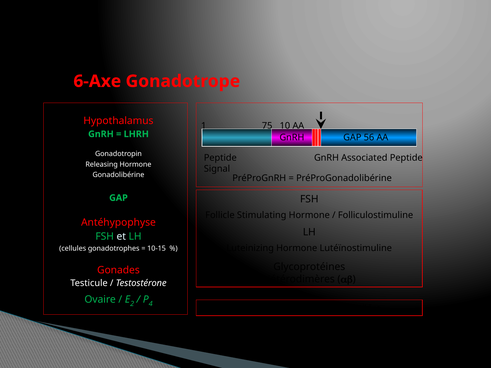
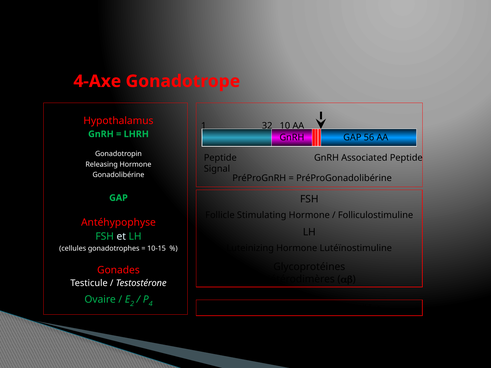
6-Axe: 6-Axe -> 4-Axe (97, 81)
75: 75 -> 32 (267, 126)
